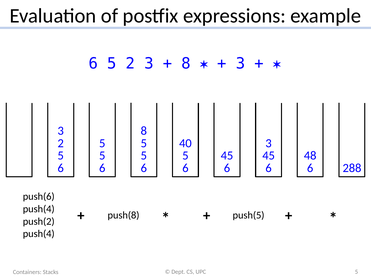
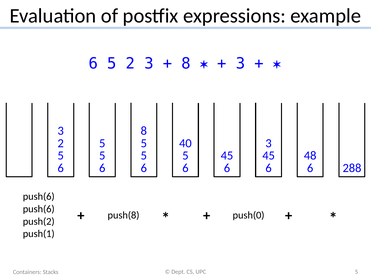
push(4: push(4 -> push(6 (39, 208)
push(5: push(5 -> push(0 (249, 215)
push(4: push(4 -> push(1 (39, 233)
